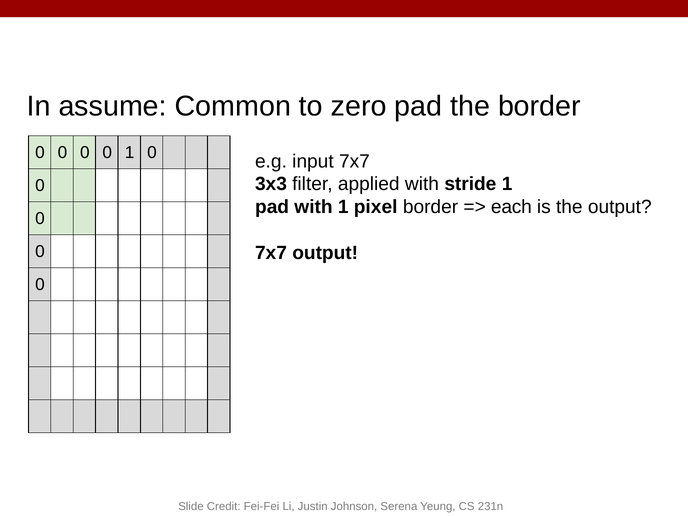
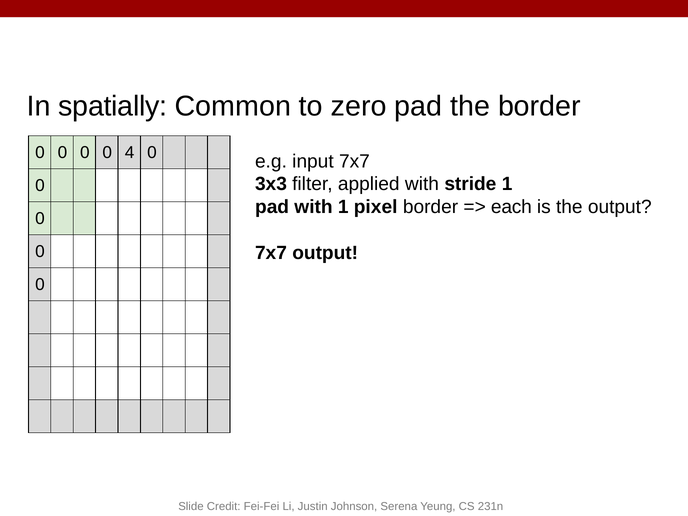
assume: assume -> spatially (113, 106)
0 1: 1 -> 4 (130, 153)
